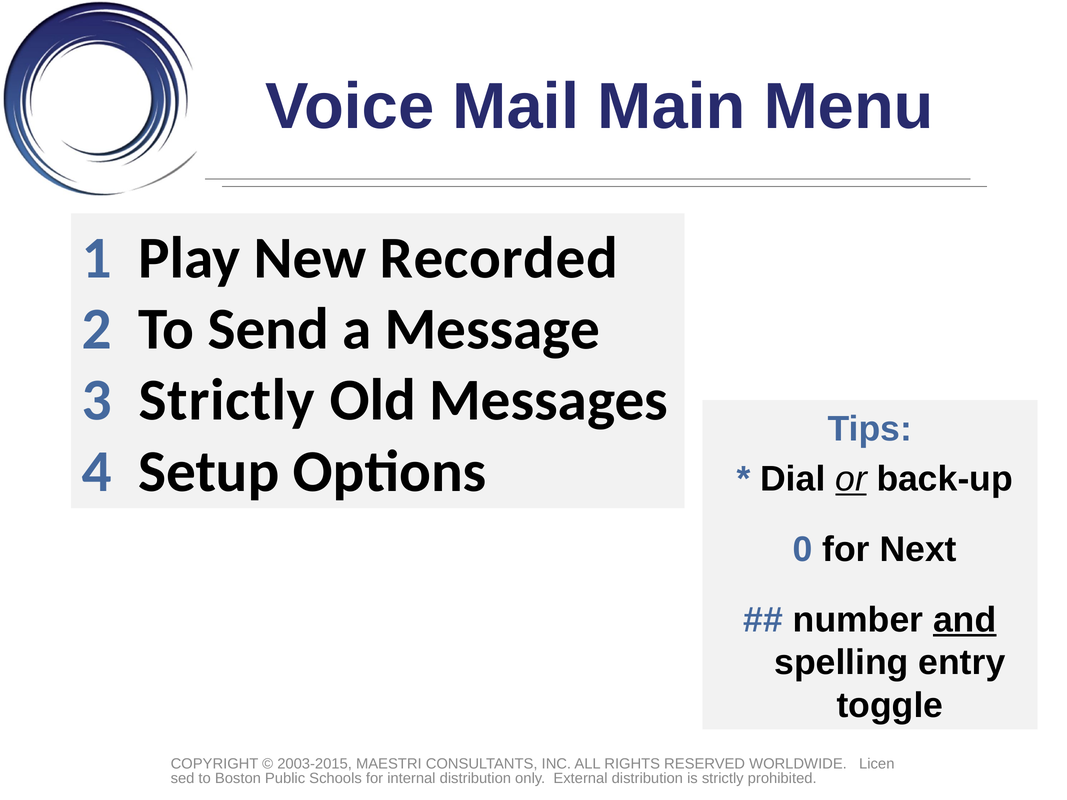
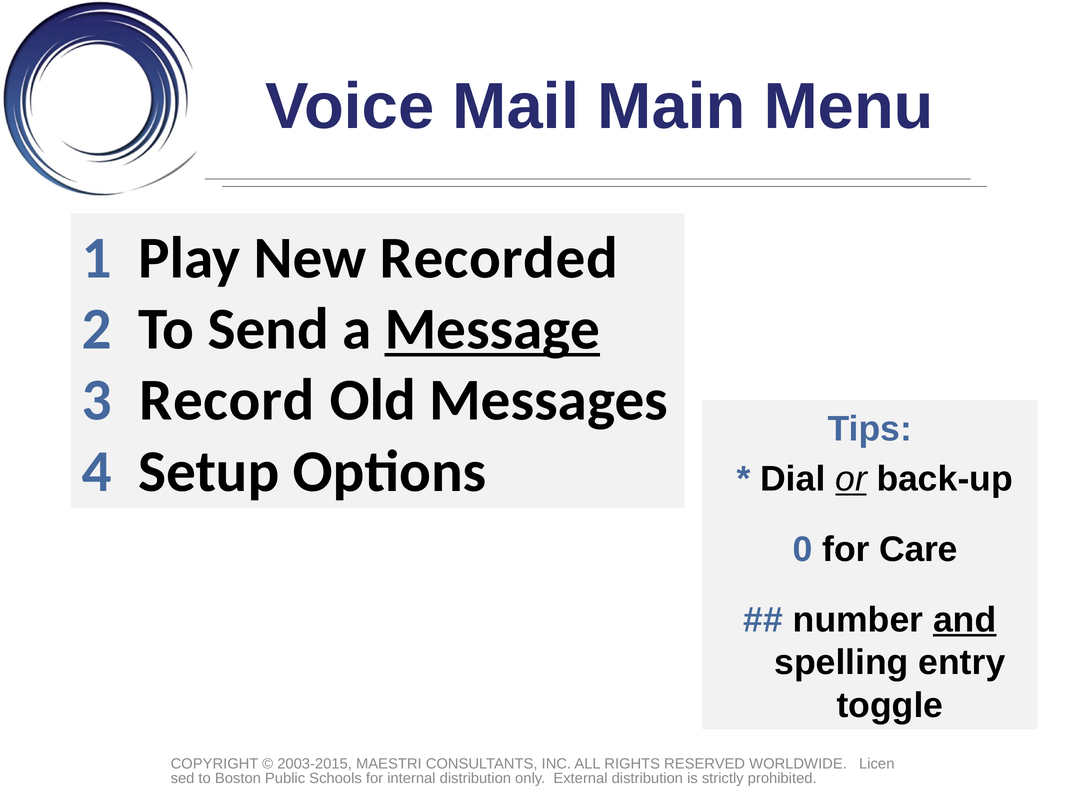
Message underline: none -> present (492, 329)
3 Strictly: Strictly -> Record (227, 401)
Next: Next -> Care (918, 550)
